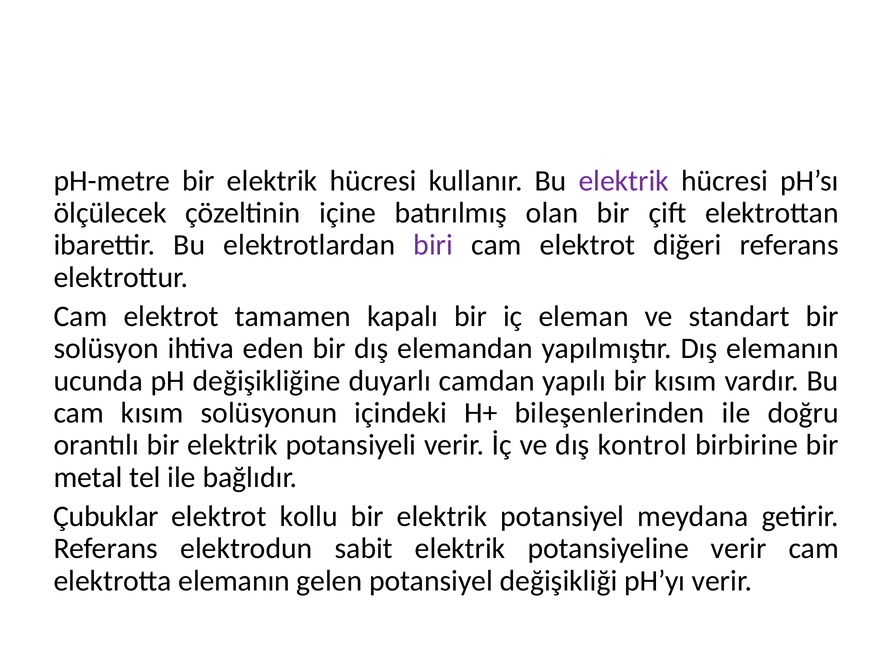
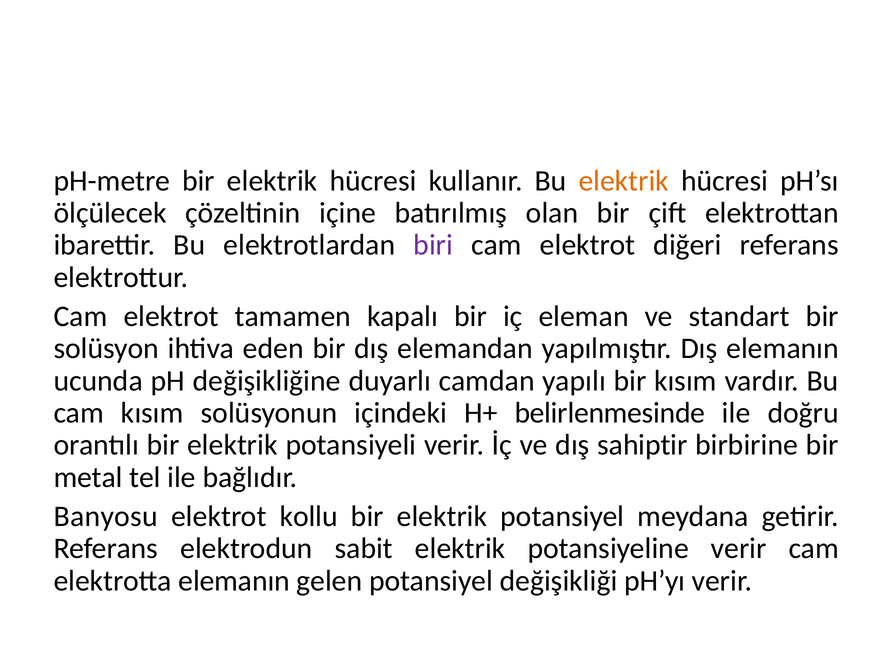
elektrik colour: purple -> orange (624, 181)
bileşenlerinden: bileşenlerinden -> belirlenmesinde (610, 413)
kontrol: kontrol -> sahiptir (642, 445)
Çubuklar: Çubuklar -> Banyosu (106, 516)
